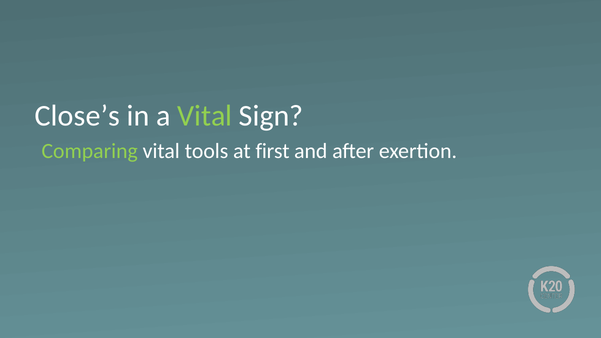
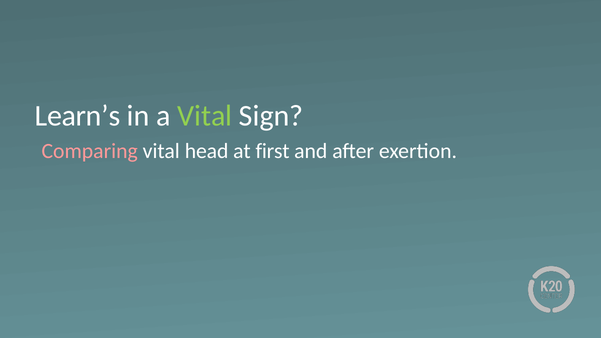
Close’s: Close’s -> Learn’s (78, 116)
Comparing colour: light green -> pink (90, 151)
tools: tools -> head (207, 151)
